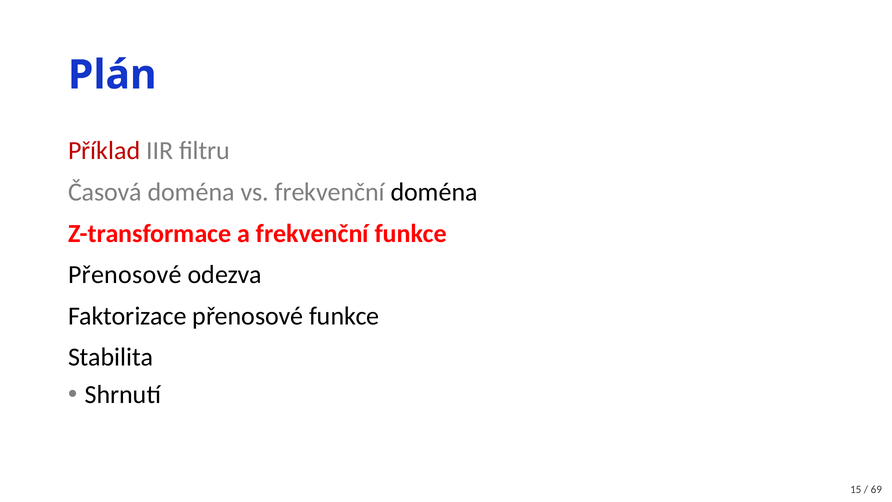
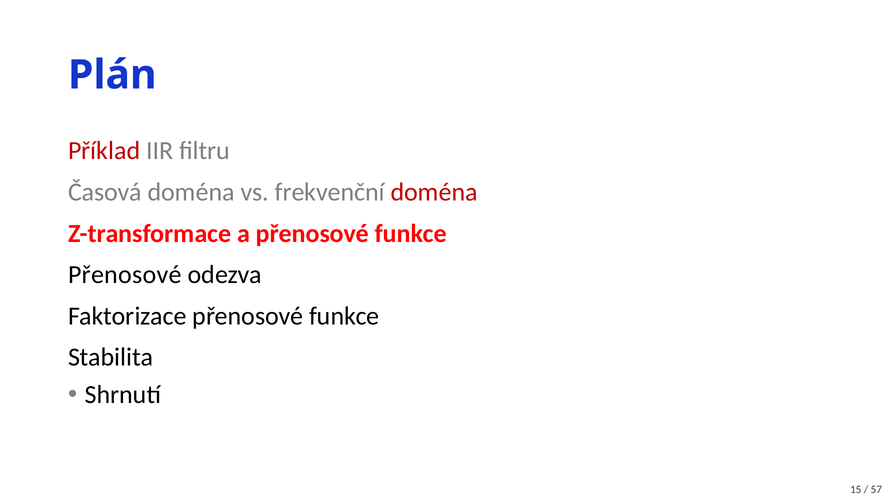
doména colour: black -> red (434, 192)
a frekvenční: frekvenční -> přenosové (312, 233)
69: 69 -> 57 (876, 489)
